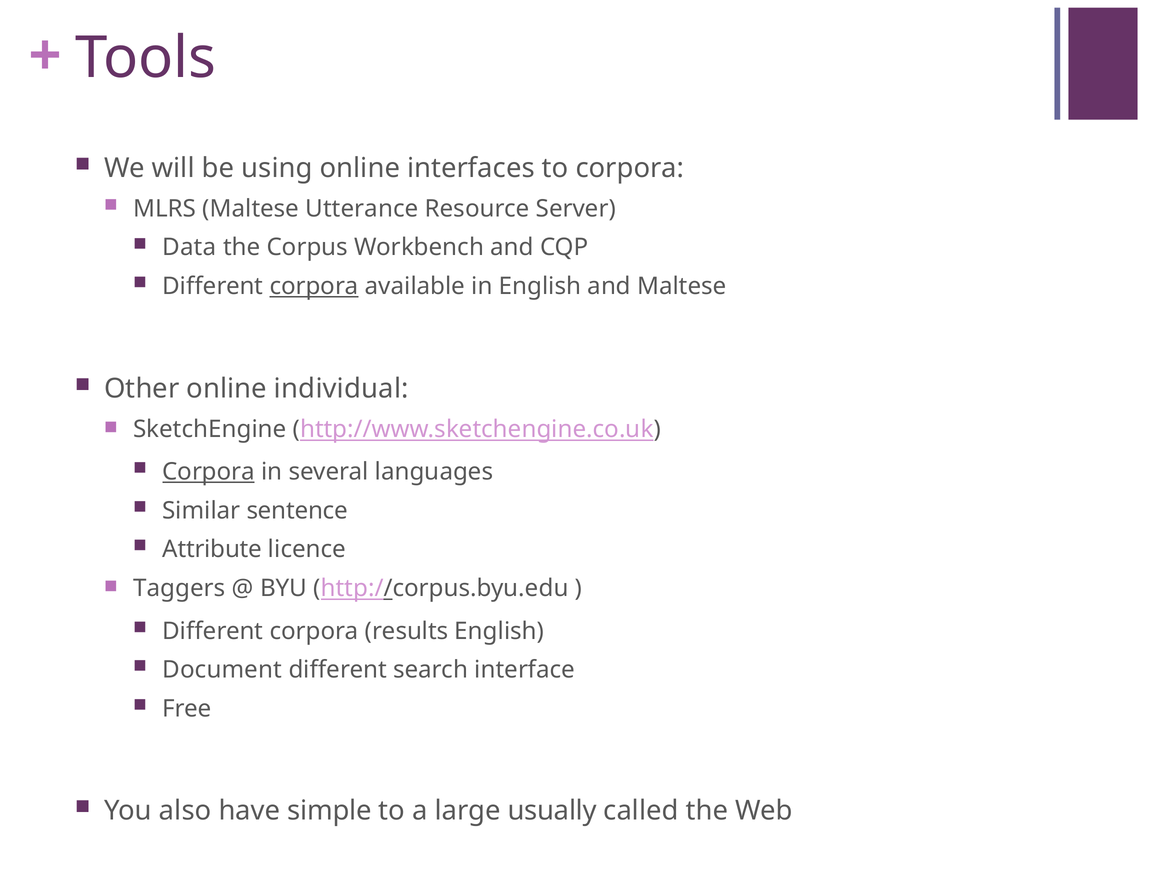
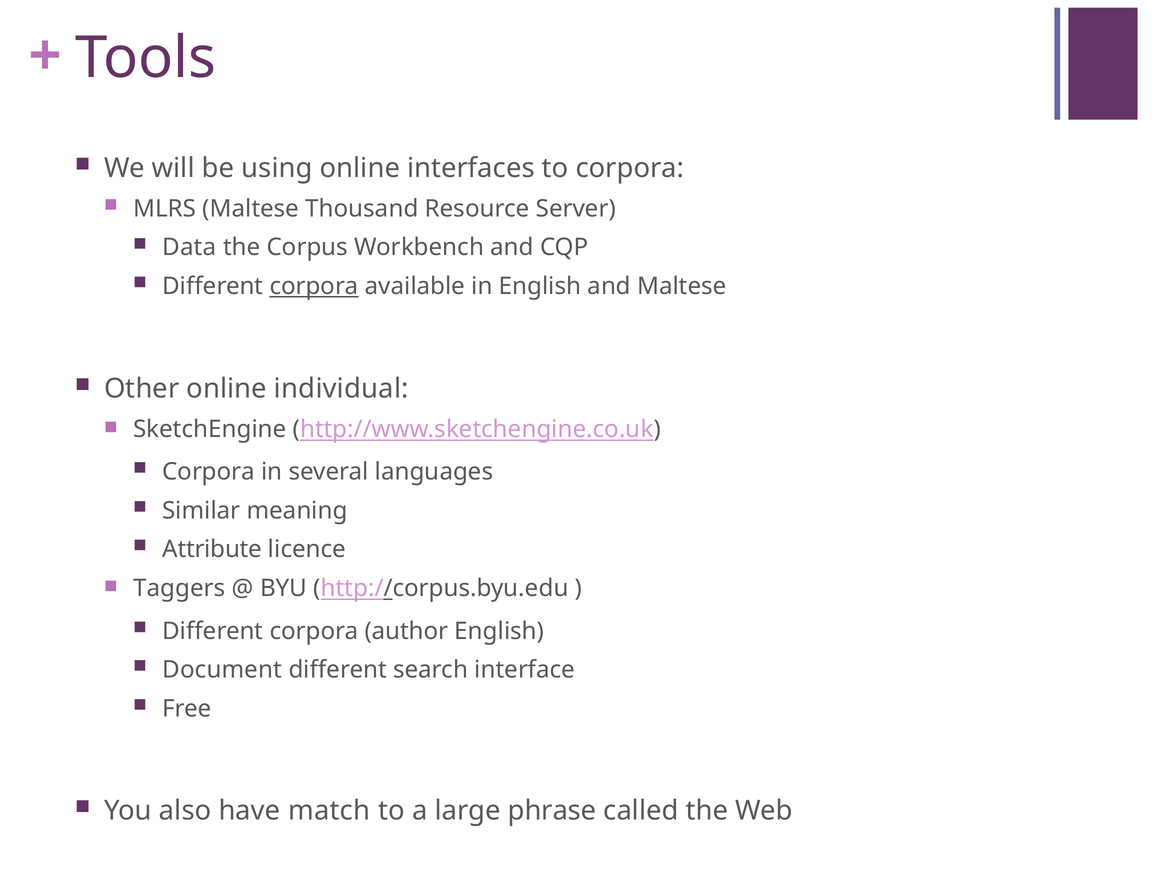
Utterance: Utterance -> Thousand (362, 209)
Corpora underline: present -> none (209, 472)
sentence: sentence -> meaning (297, 511)
results: results -> author (407, 631)
simple: simple -> match (329, 811)
usually: usually -> phrase (552, 811)
